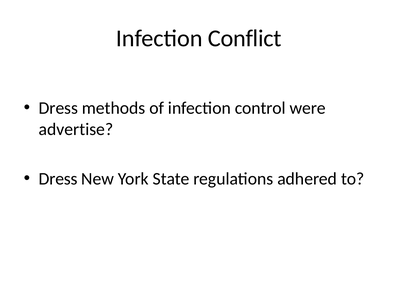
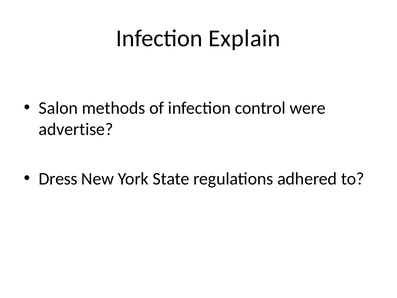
Conflict: Conflict -> Explain (244, 38)
Dress: Dress -> Salon (58, 108)
